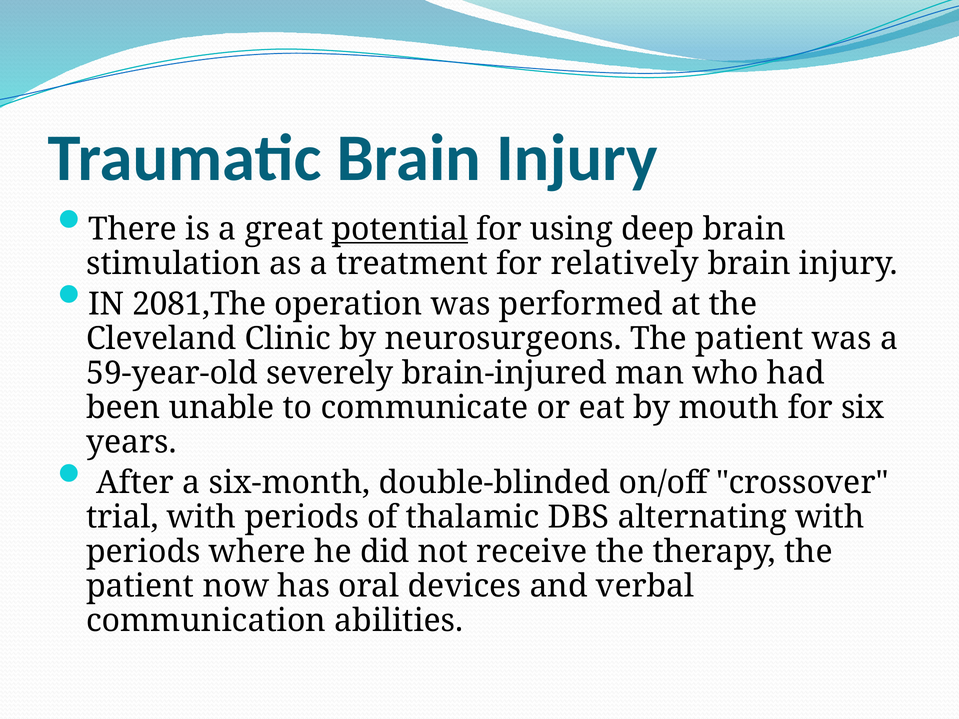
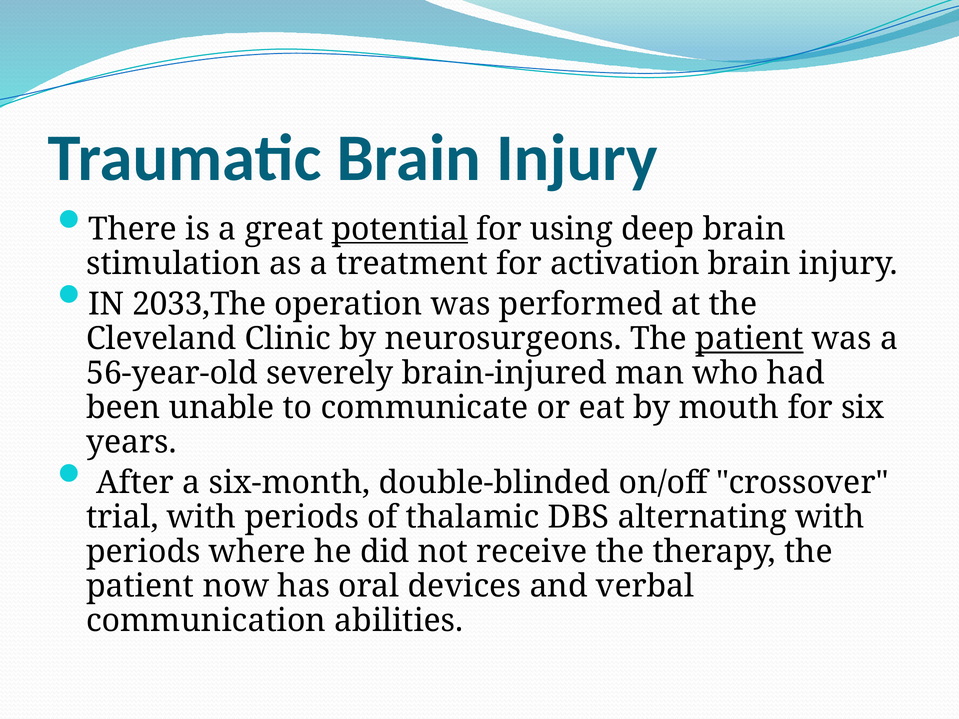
relatively: relatively -> activation (625, 264)
2081,The: 2081,The -> 2033,The (199, 304)
patient underline: none -> present (749, 339)
59-year-old: 59-year-old -> 56-year-old (172, 373)
